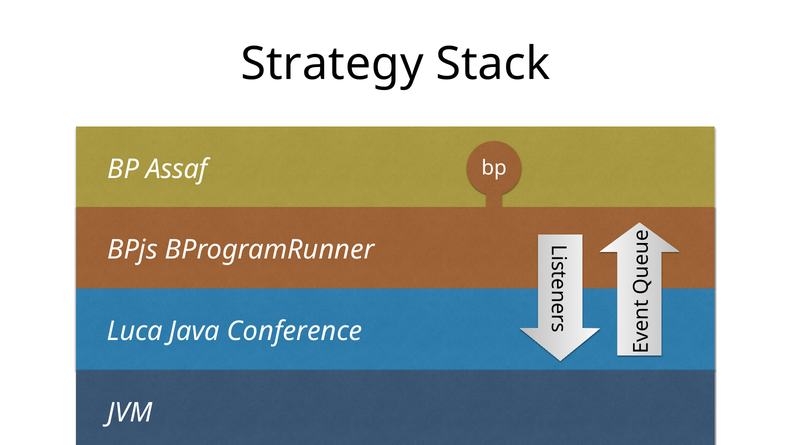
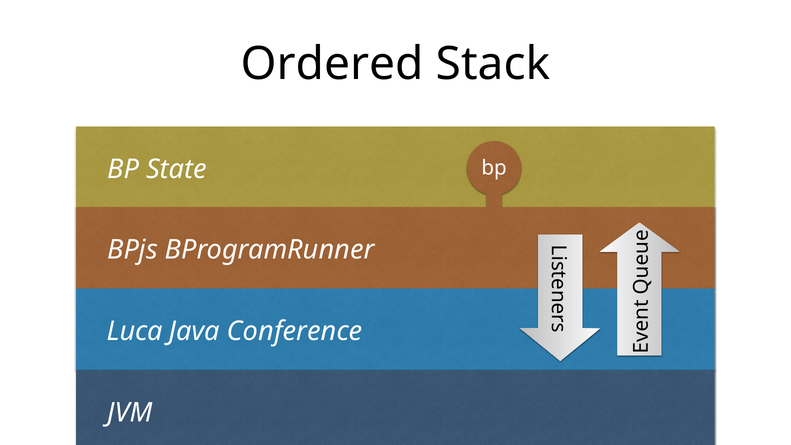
Strategy: Strategy -> Ordered (332, 64)
Assaf: Assaf -> State (176, 169)
